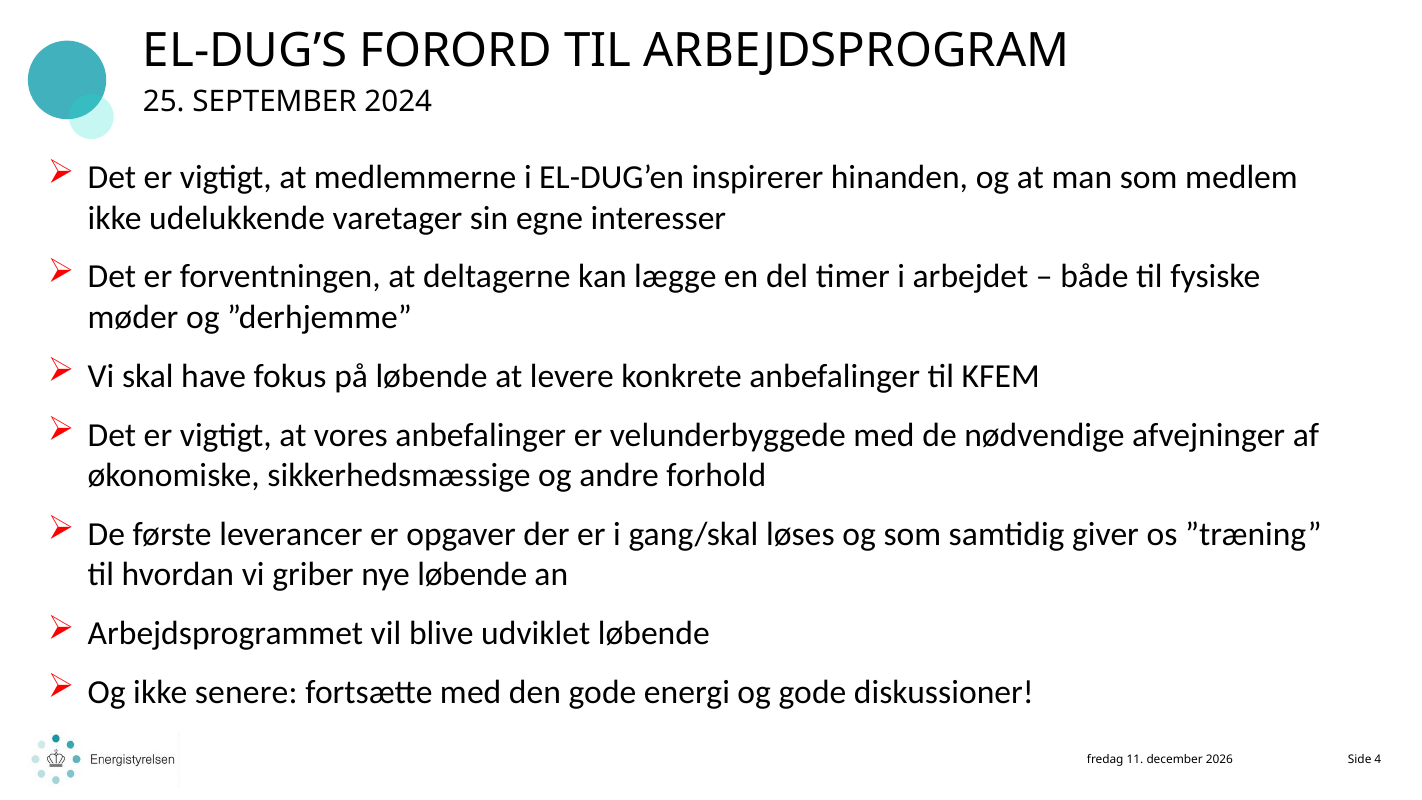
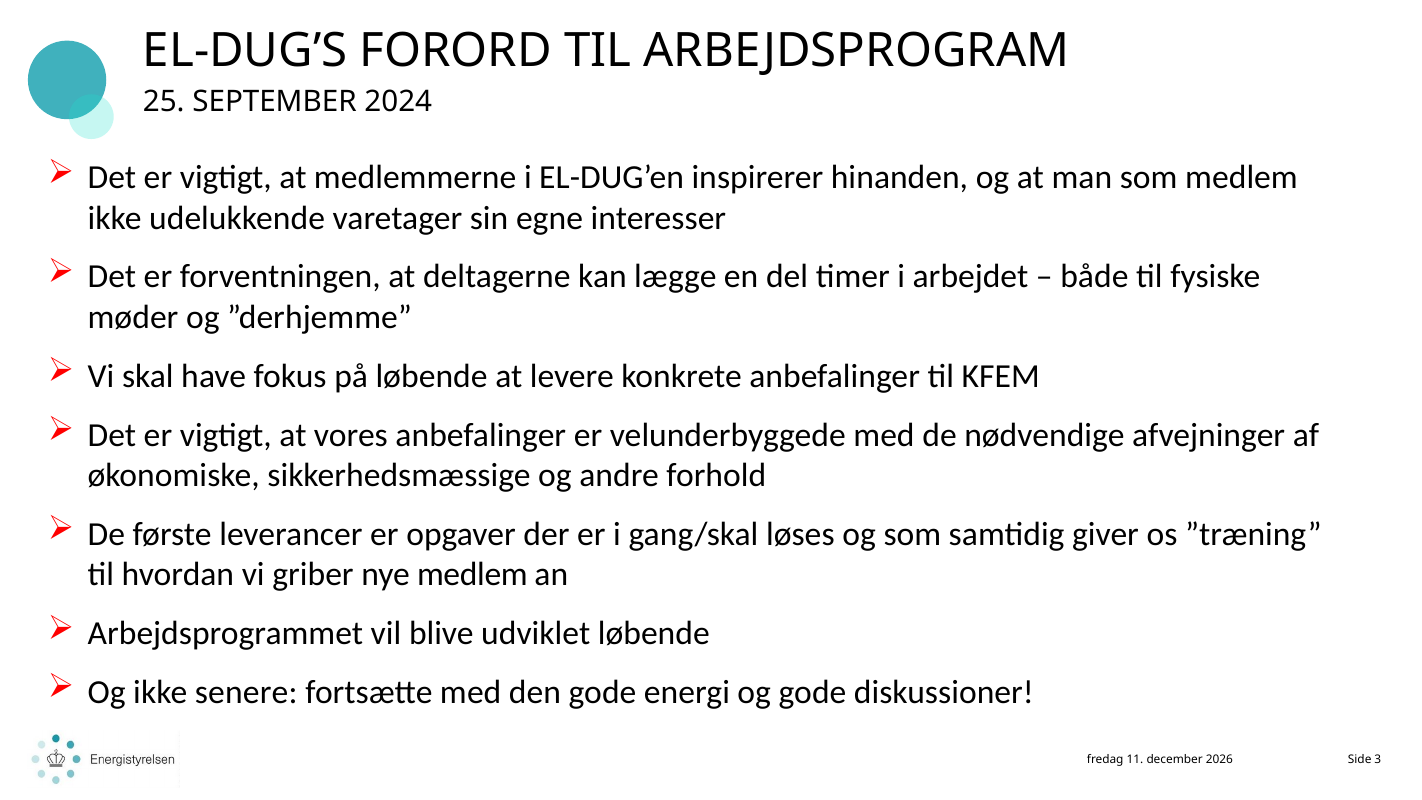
nye løbende: løbende -> medlem (472, 574)
4: 4 -> 3 (1378, 759)
